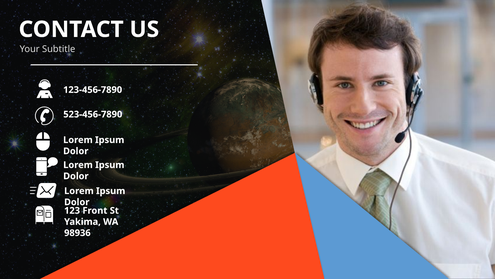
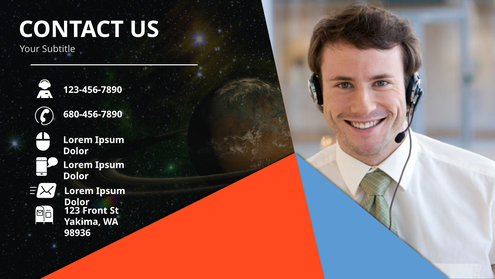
523-456-7890: 523-456-7890 -> 680-456-7890 (93, 114)
